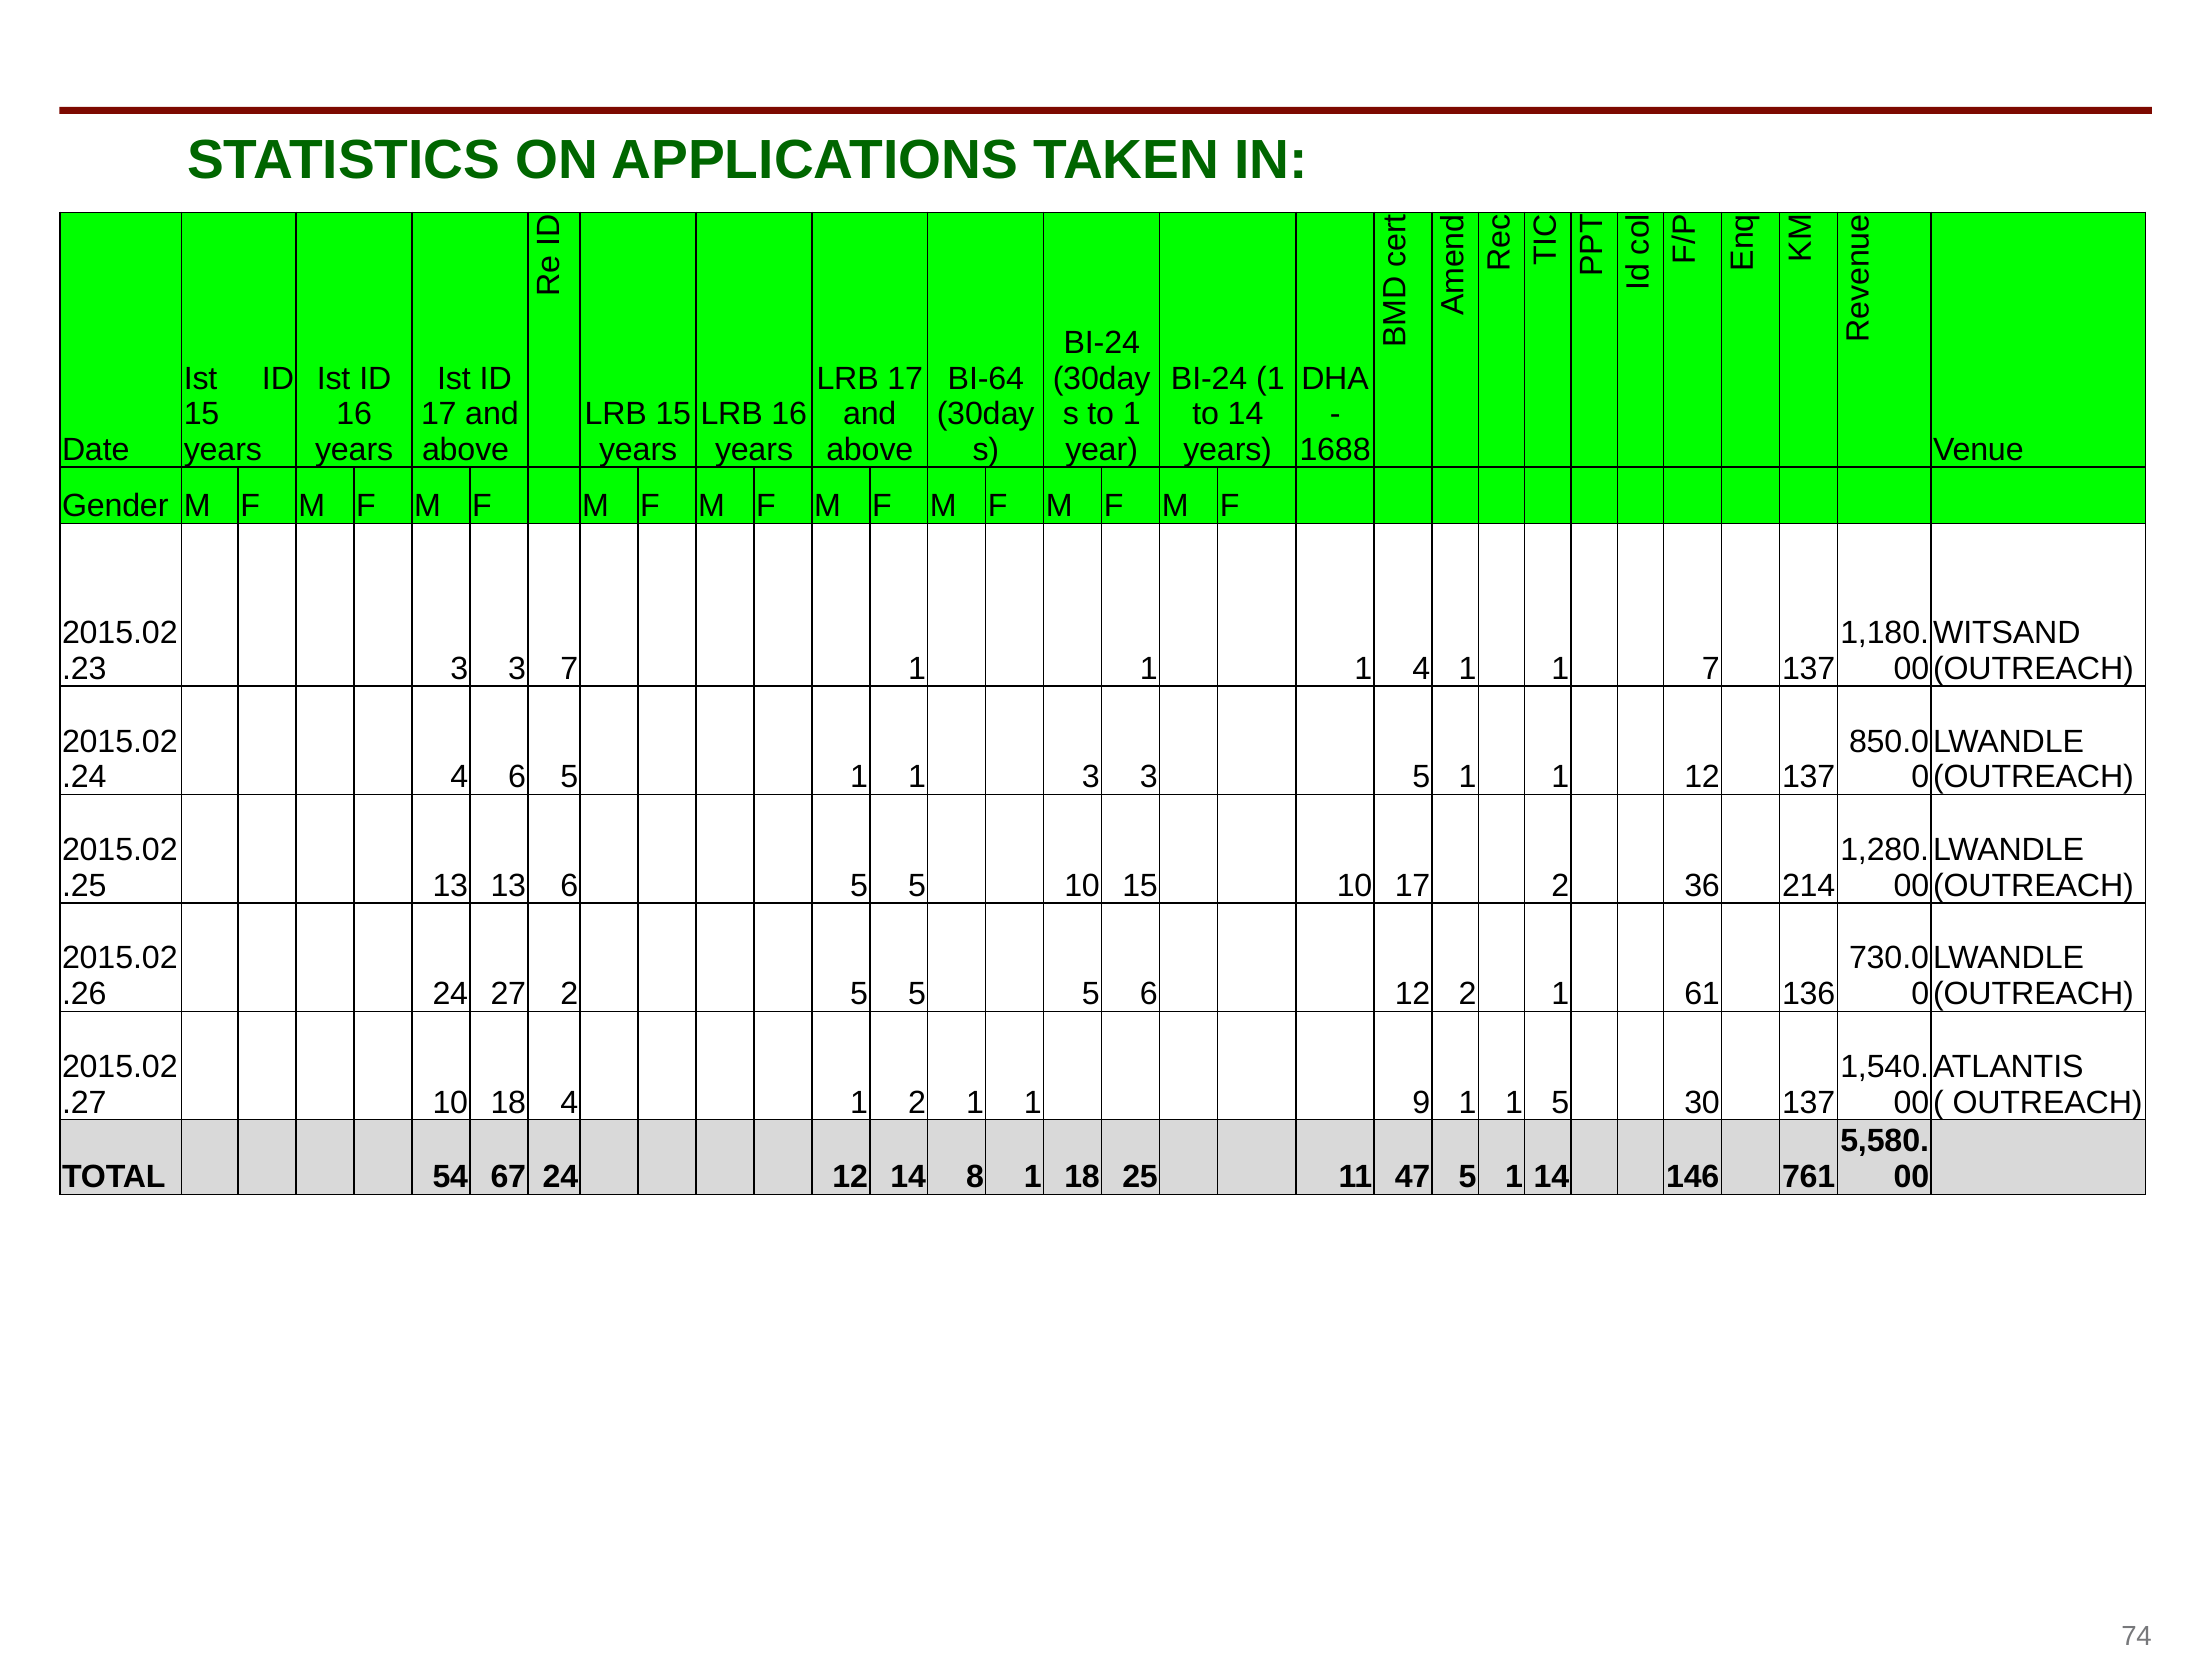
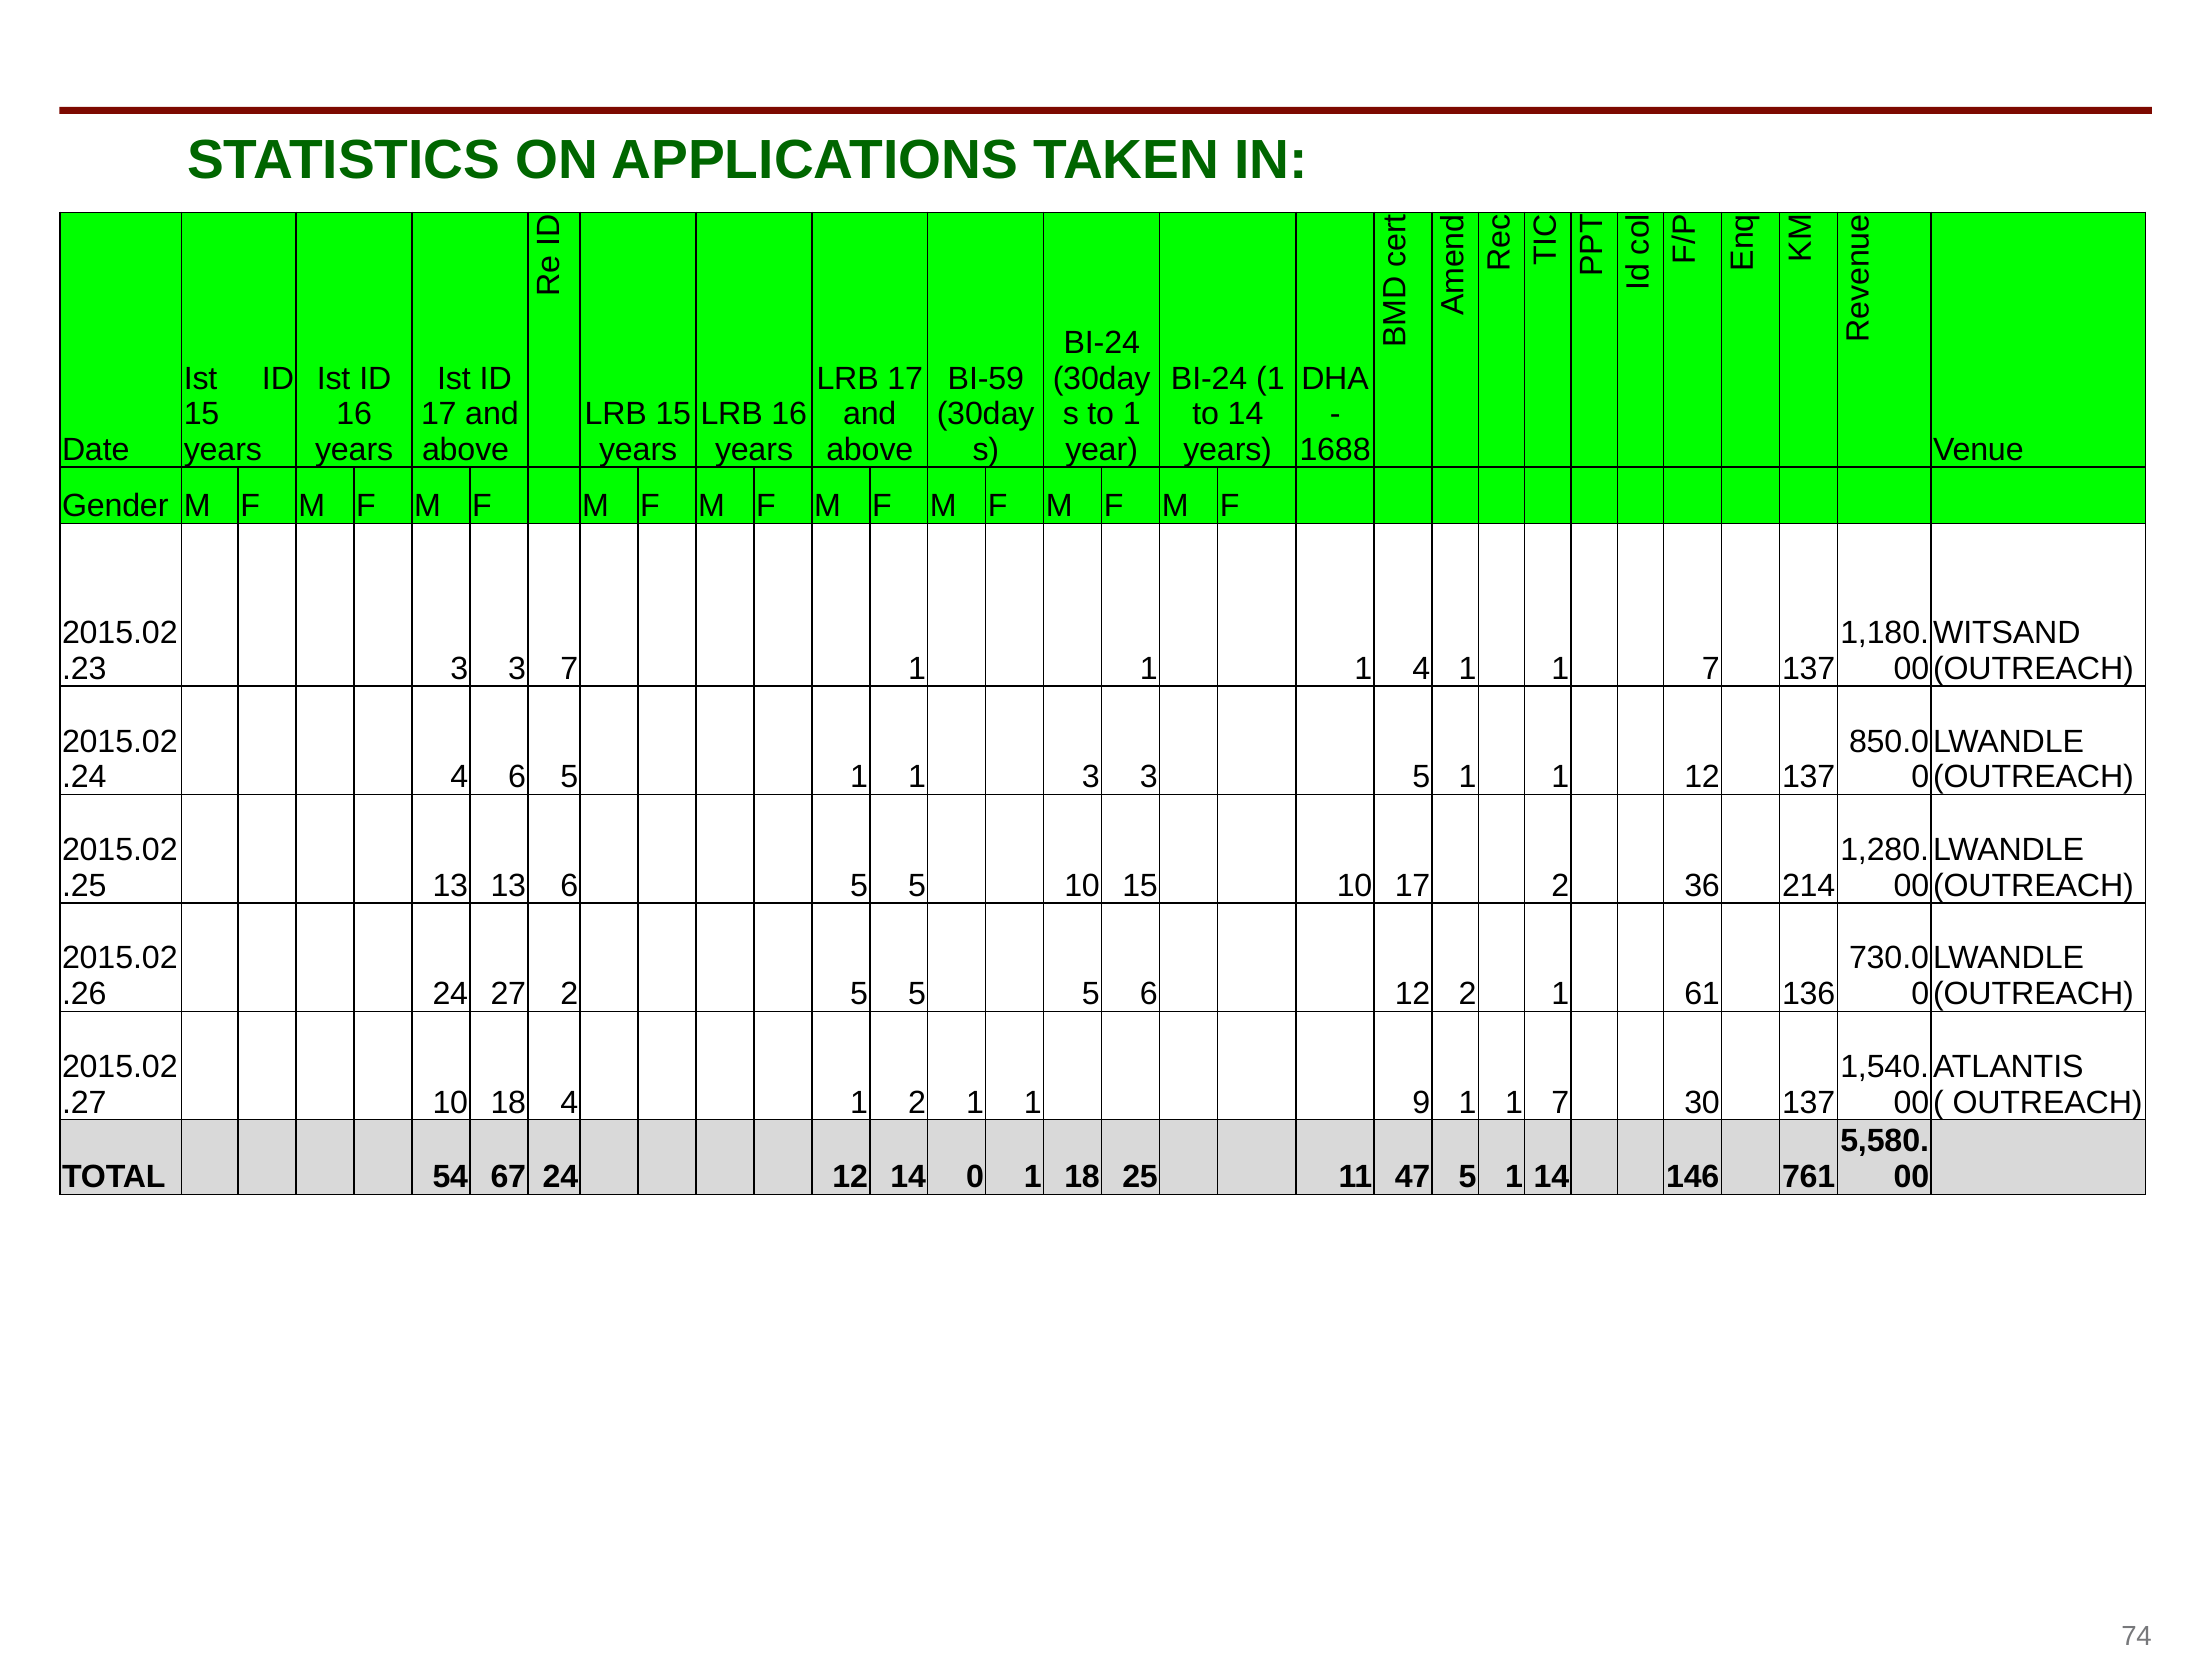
BI-64: BI-64 -> BI-59 (986, 378)
9 1 1 5: 5 -> 7 (1560, 1103)
14 8: 8 -> 0 (975, 1177)
